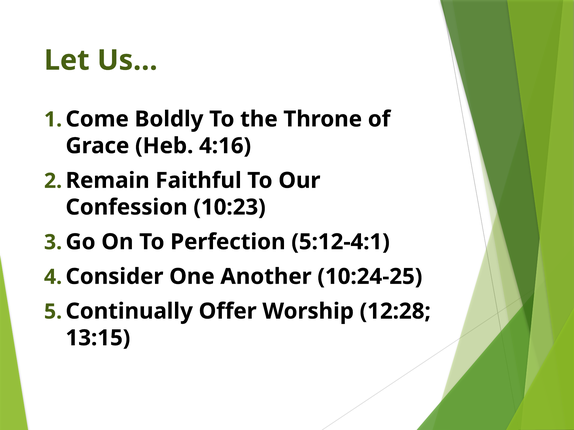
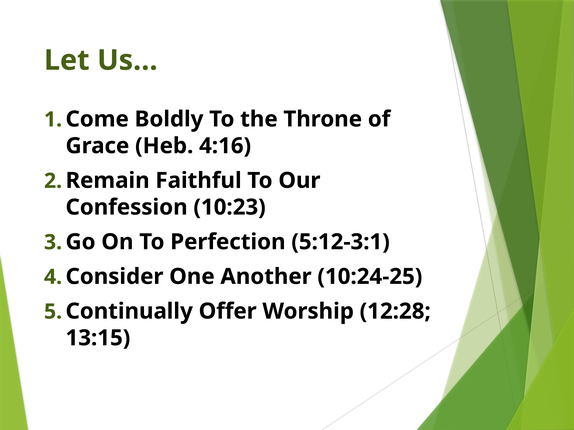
5:12-4:1: 5:12-4:1 -> 5:12-3:1 (341, 242)
